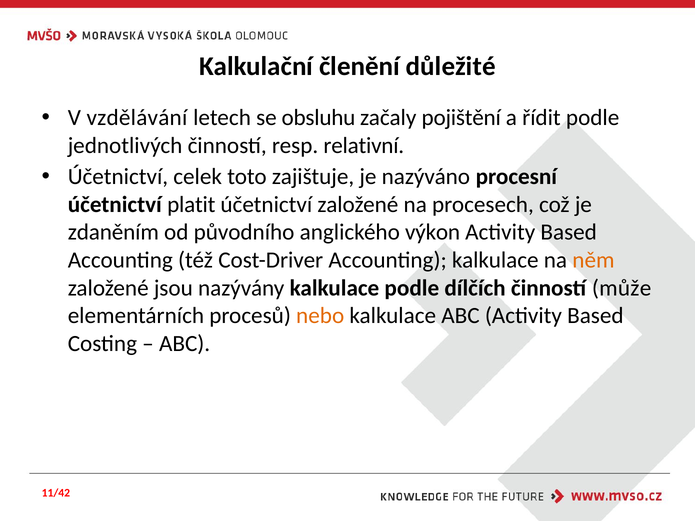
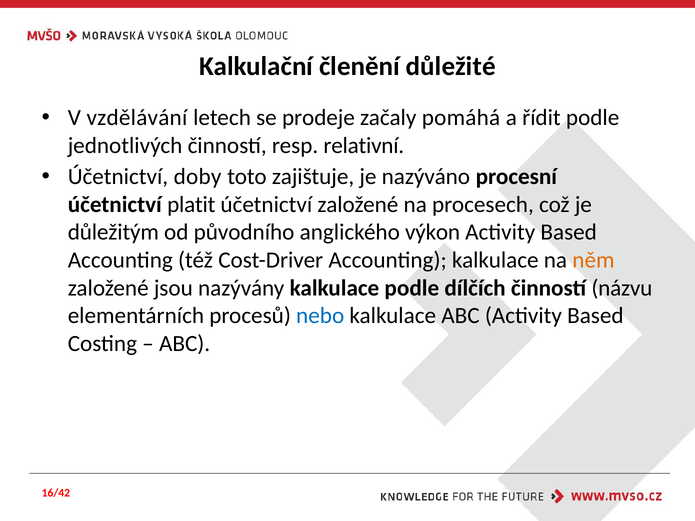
obsluhu: obsluhu -> prodeje (318, 118)
pojištění: pojištění -> pomáhá (461, 118)
celek: celek -> doby (198, 177)
zdaněním: zdaněním -> důležitým (113, 232)
může: může -> názvu (622, 288)
nebo colour: orange -> blue (320, 316)
11/42: 11/42 -> 16/42 (56, 493)
